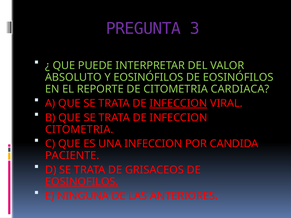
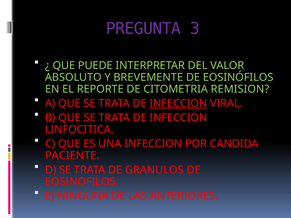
Y EOSINÓFILOS: EOSINÓFILOS -> BREVEMENTE (148, 77)
CARDIACA: CARDIACA -> REMISION (240, 89)
CITOMETRIA: CITOMETRIA -> LINFOCITICA (79, 130)
GRISACEOS: GRISACEOS -> GRANULOS (154, 170)
EOSINOFILOS underline: present -> none (82, 182)
